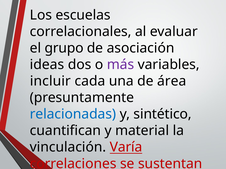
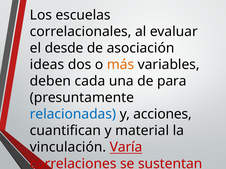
grupo: grupo -> desde (64, 48)
más colour: purple -> orange (121, 65)
incluir: incluir -> deben (50, 81)
área: área -> para (172, 81)
sintético: sintético -> acciones (163, 114)
